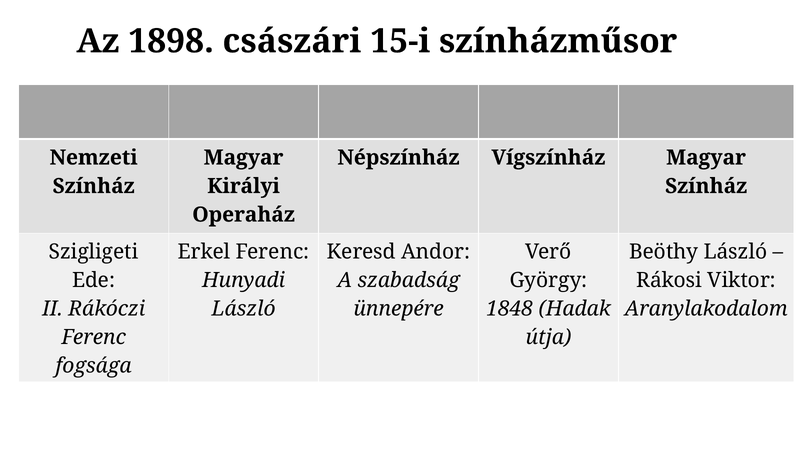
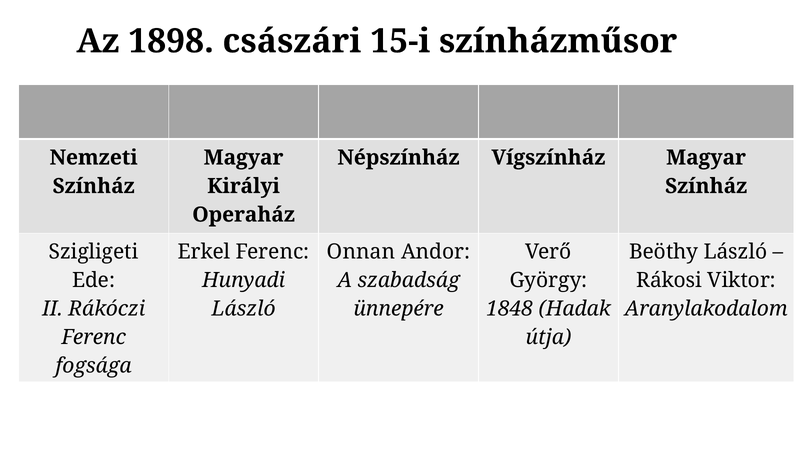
Keresd: Keresd -> Onnan (361, 252)
